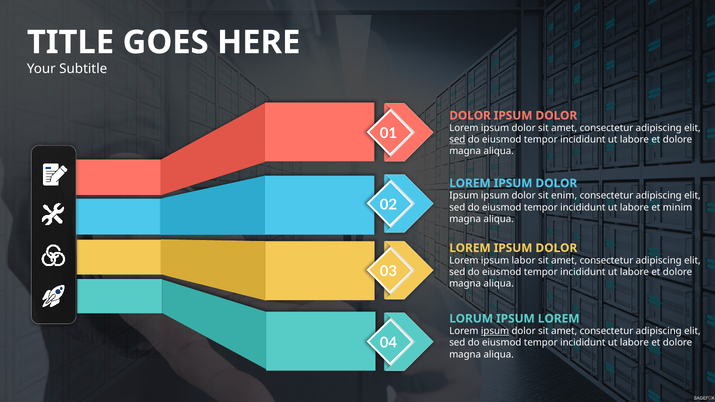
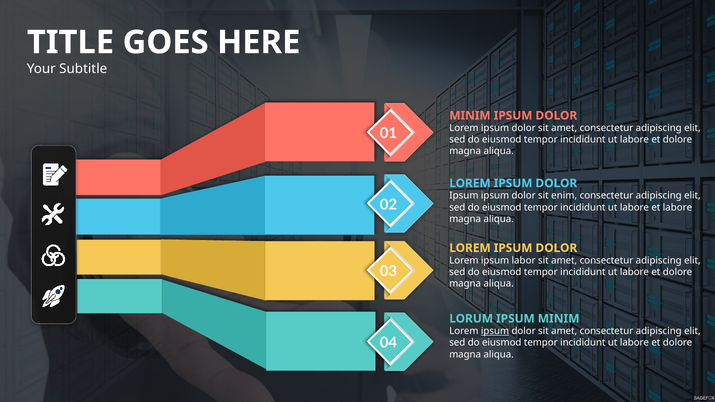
DOLOR: DOLOR -> MINIM (470, 116)
sed underline: present -> none (457, 140)
et minim: minim -> labore (678, 207)
IPSUM LOREM: LOREM -> MINIM (559, 319)
